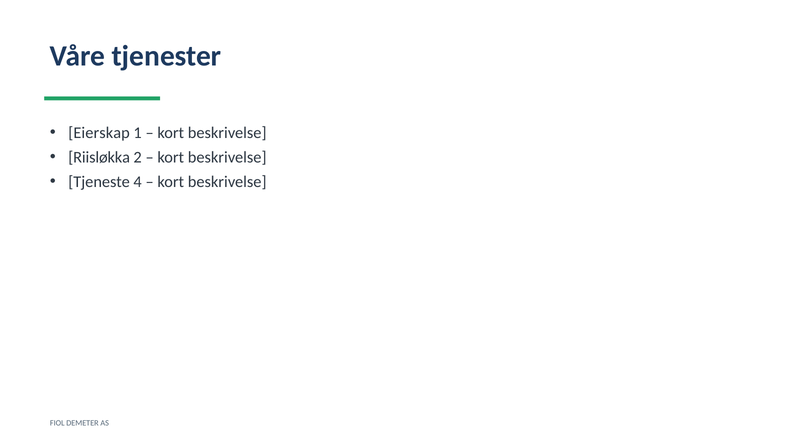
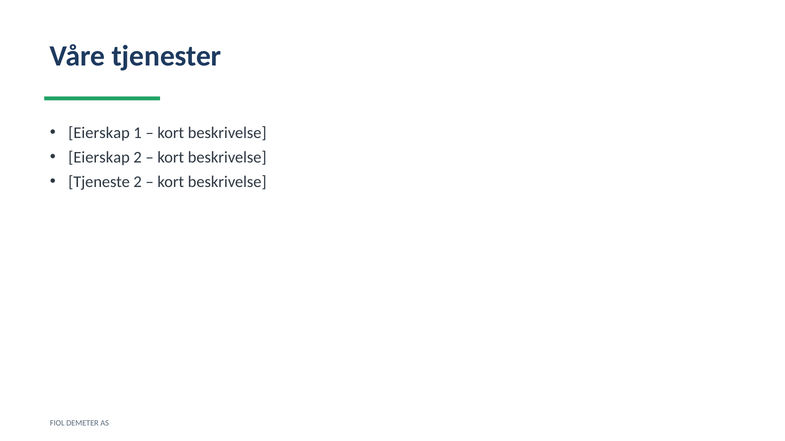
Riisløkka: Riisløkka -> Eierskap (99, 158)
Tjeneste 4: 4 -> 2 (138, 182)
